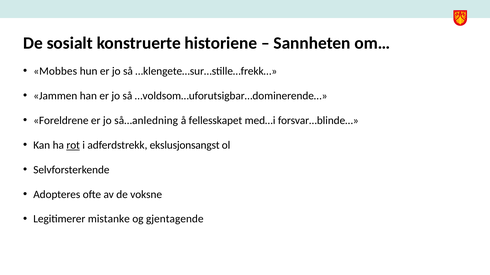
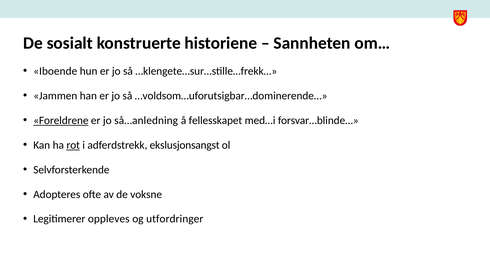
Mobbes: Mobbes -> Iboende (55, 71)
Foreldrene underline: none -> present (61, 121)
mistanke: mistanke -> oppleves (109, 219)
gjentagende: gjentagende -> utfordringer (175, 219)
